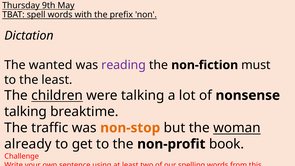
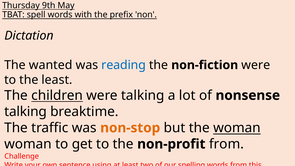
reading colour: purple -> blue (124, 65)
non-fiction must: must -> were (256, 65)
already: already -> woman (28, 144)
non-profit book: book -> from (226, 144)
